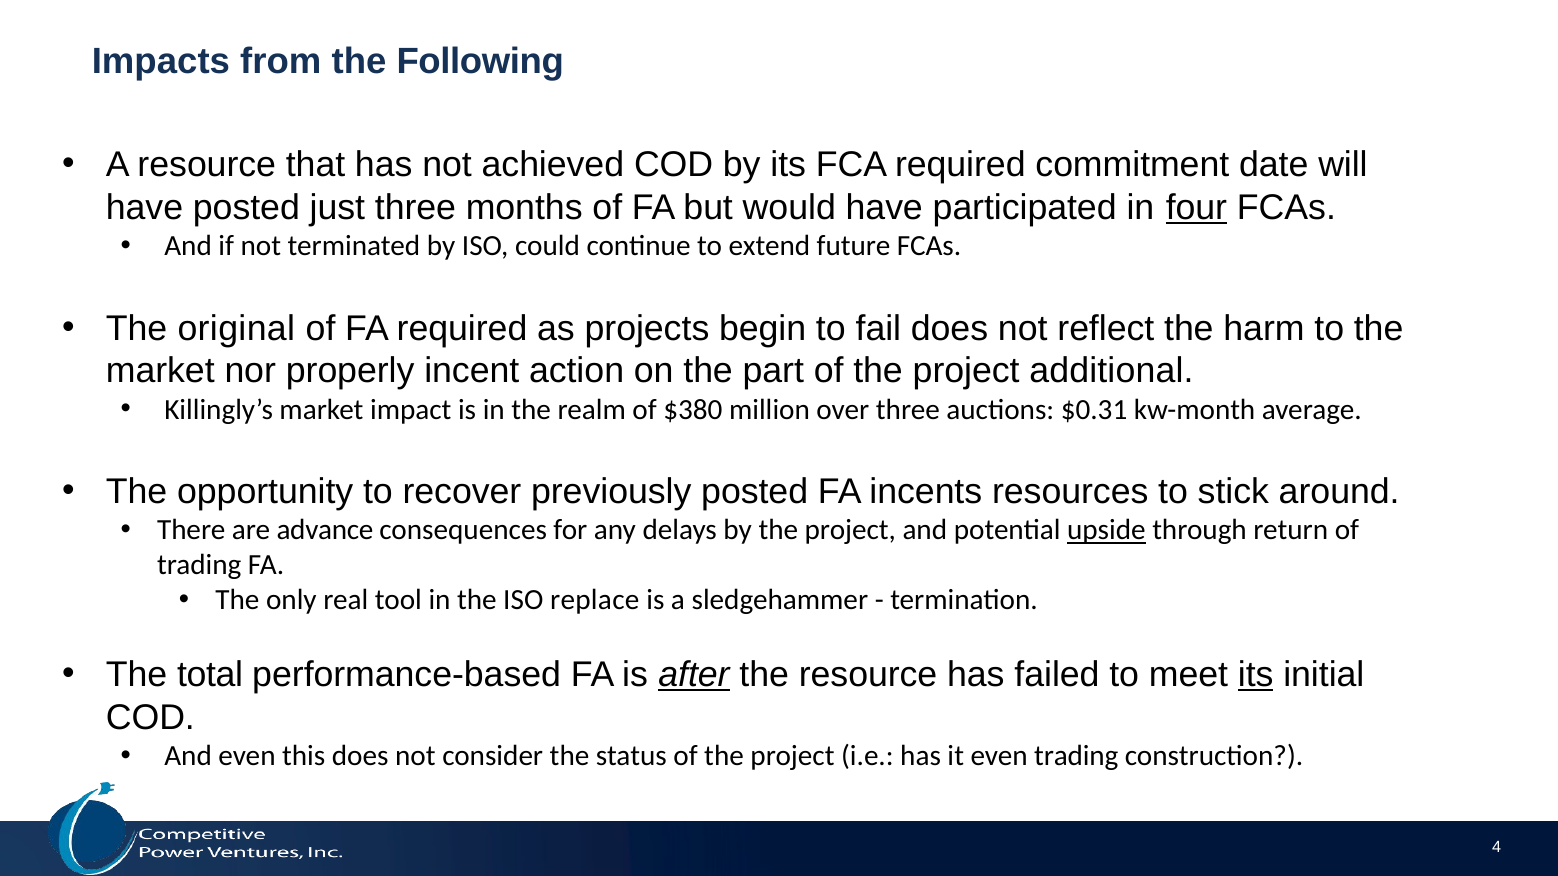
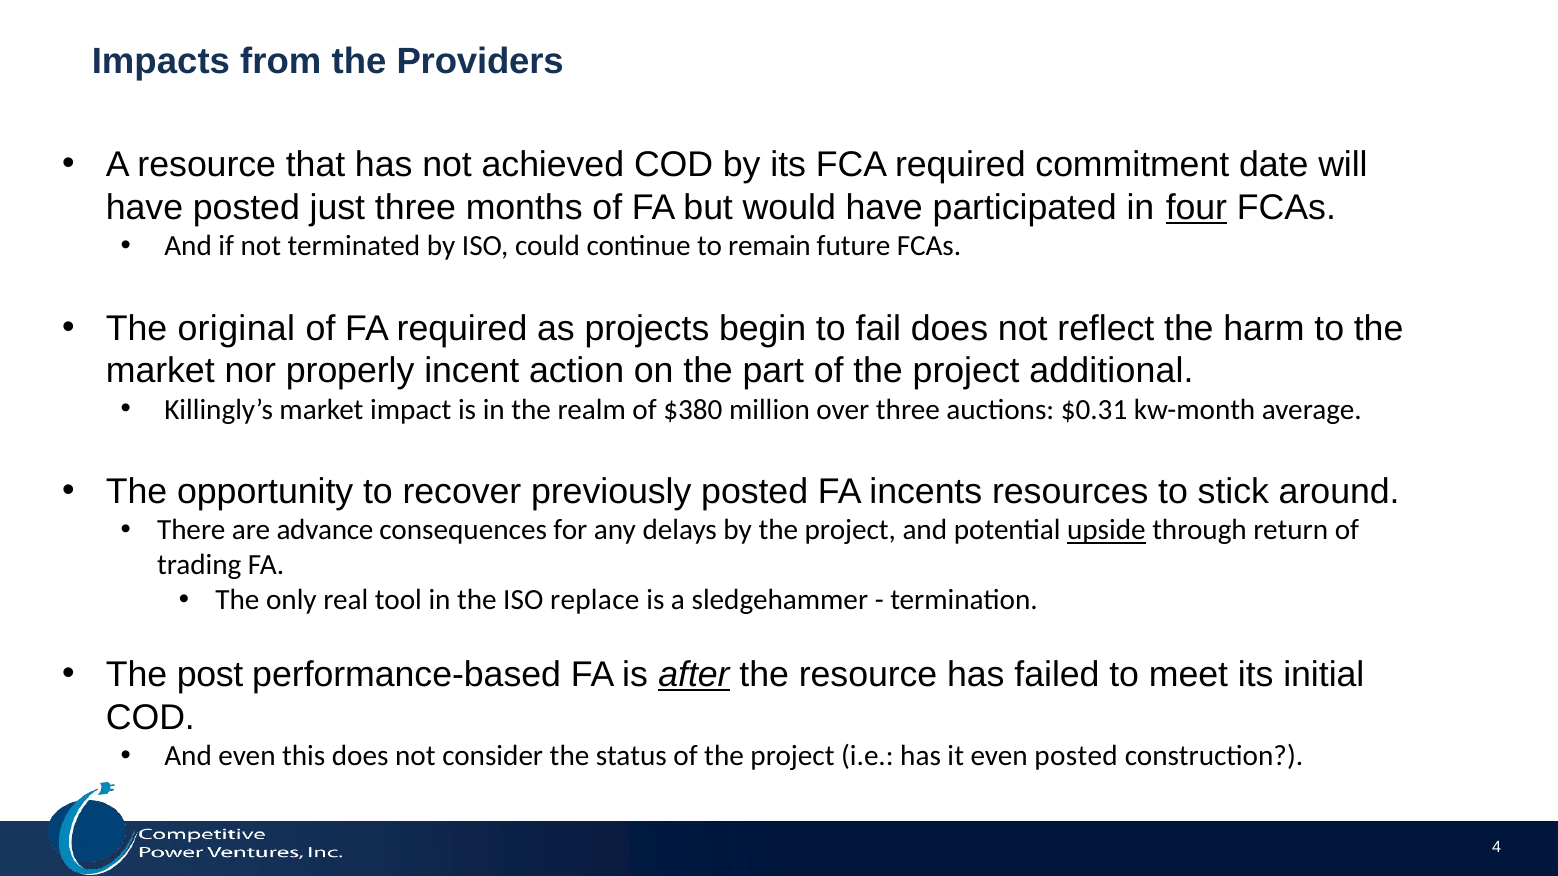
Following: Following -> Providers (480, 62)
extend: extend -> remain (769, 246)
total: total -> post (210, 675)
its underline: present -> none (1256, 675)
even trading: trading -> posted (1076, 756)
